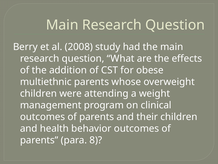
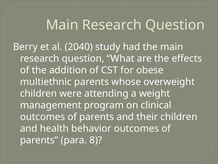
2008: 2008 -> 2040 (79, 47)
